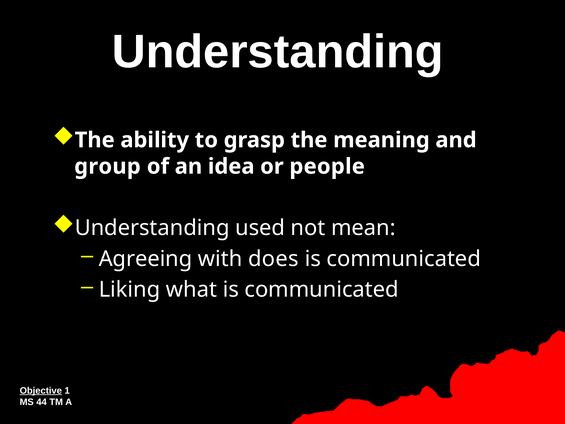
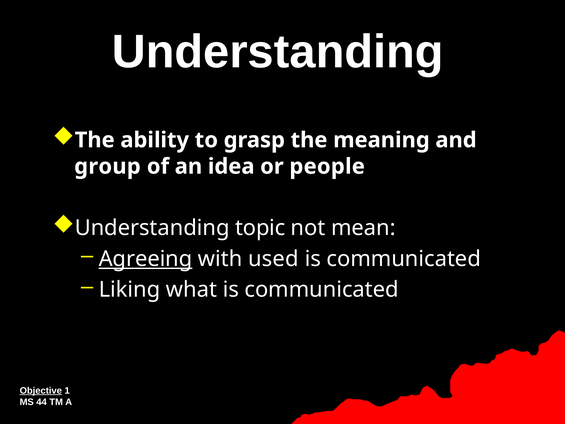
used: used -> topic (260, 228)
Agreeing underline: none -> present (146, 259)
does: does -> used (273, 259)
